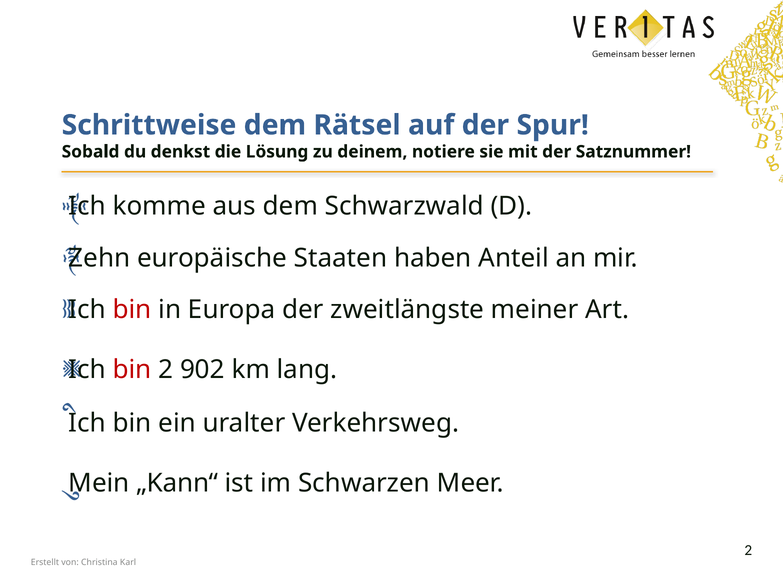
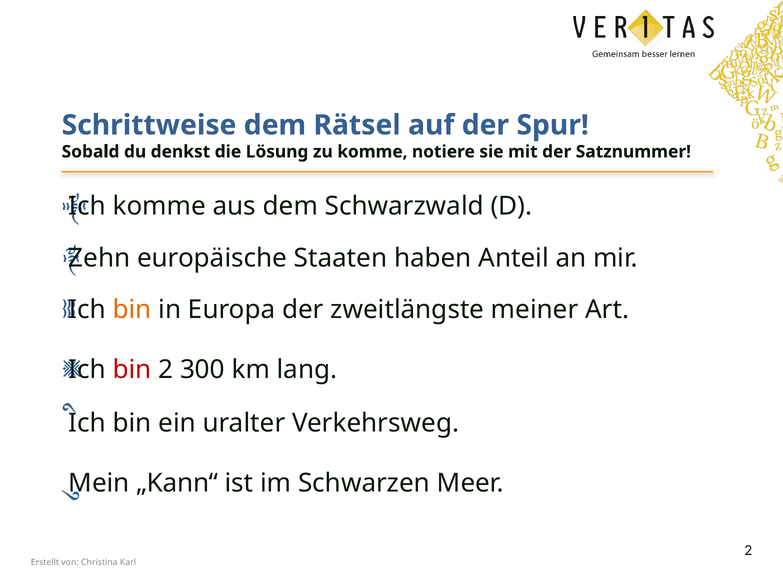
zu deinem: deinem -> komme (372, 152)
bin colour: red -> orange (132, 310)
902: 902 -> 300 (202, 370)
